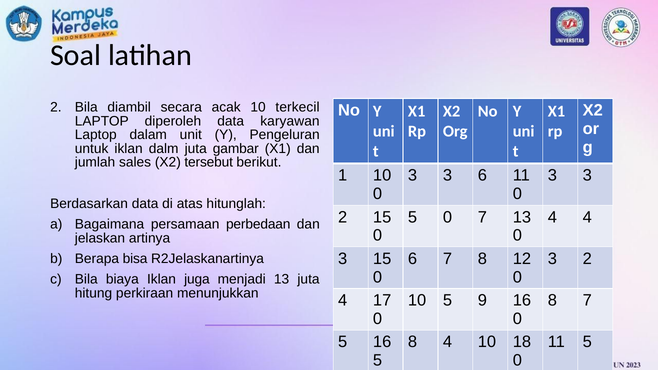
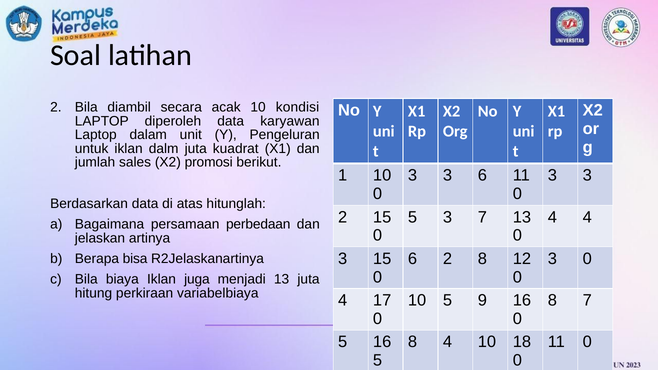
terkecil: terkecil -> kondisi (298, 107)
gambar: gambar -> kuadrat (236, 149)
tersebut: tersebut -> promosi (209, 163)
5 0: 0 -> 3 (447, 217)
6 7: 7 -> 2 (447, 259)
2: 2 -> 0 (587, 259)
menunjukkan: menunjukkan -> variabelbiaya (218, 293)
5: 5 -> 0 (587, 342)
